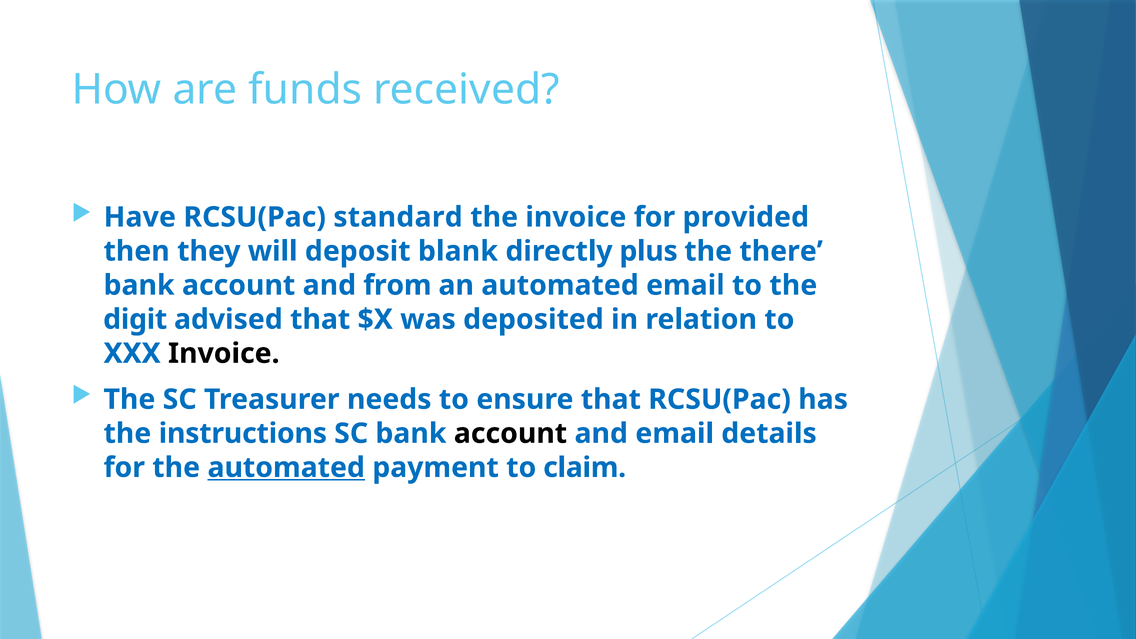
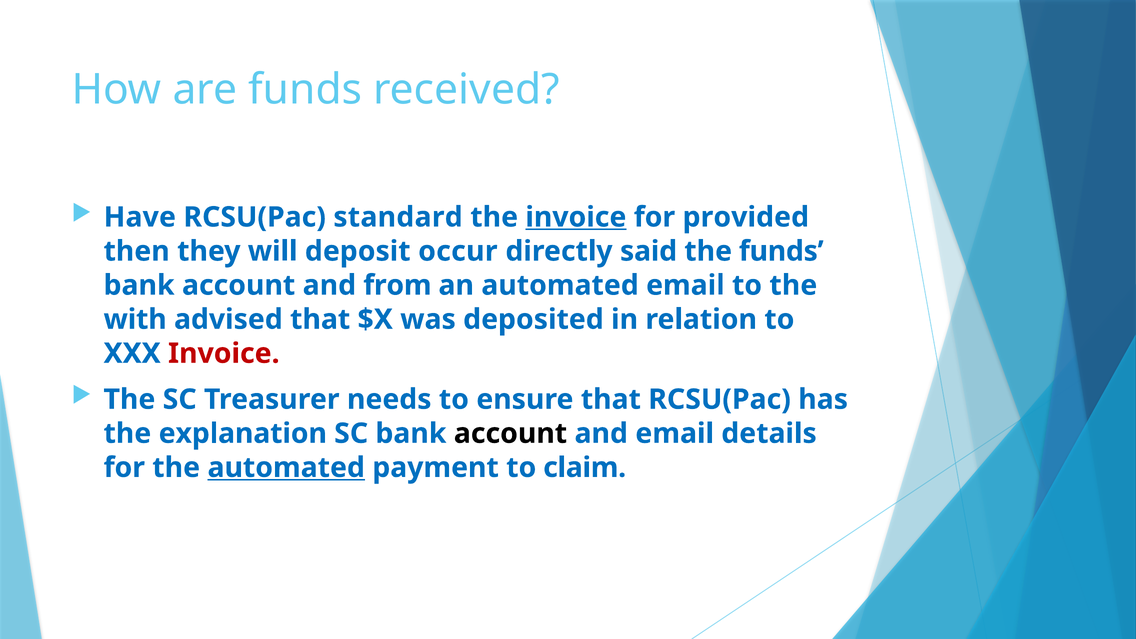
invoice underline: none -> present (576, 217)
blank: blank -> occur (458, 251)
plus: plus -> said (649, 251)
the there: there -> funds (781, 251)
digit: digit -> with (135, 319)
Invoice colour: black -> red (224, 353)
instructions: instructions -> explanation (243, 433)
